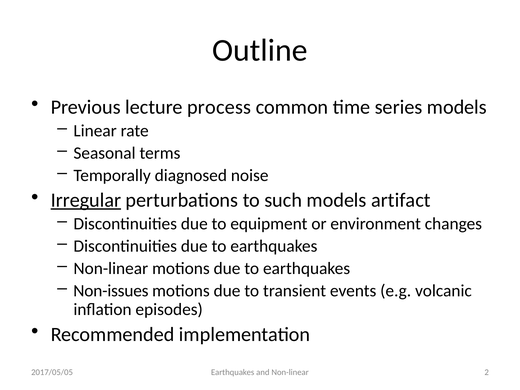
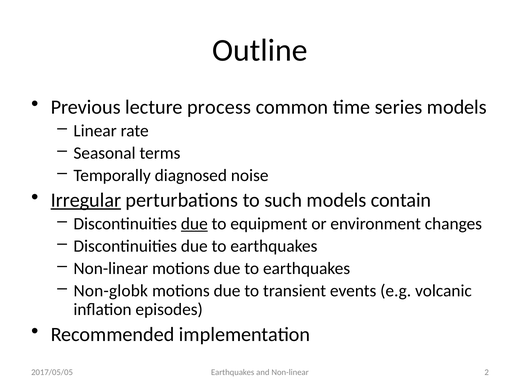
artifact: artifact -> contain (401, 200)
due underline: none -> present (194, 224)
Non-issues: Non-issues -> Non-globk (111, 291)
